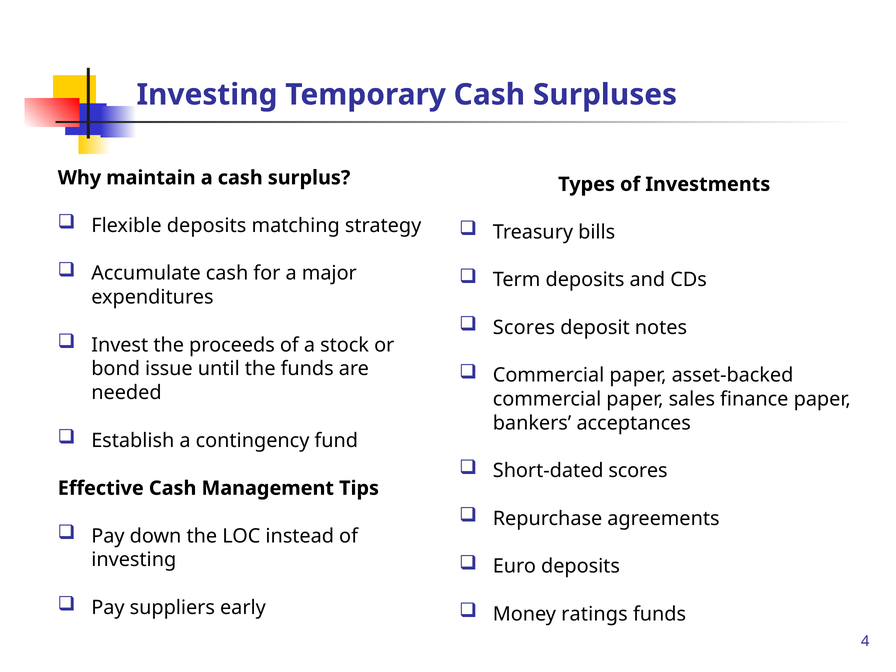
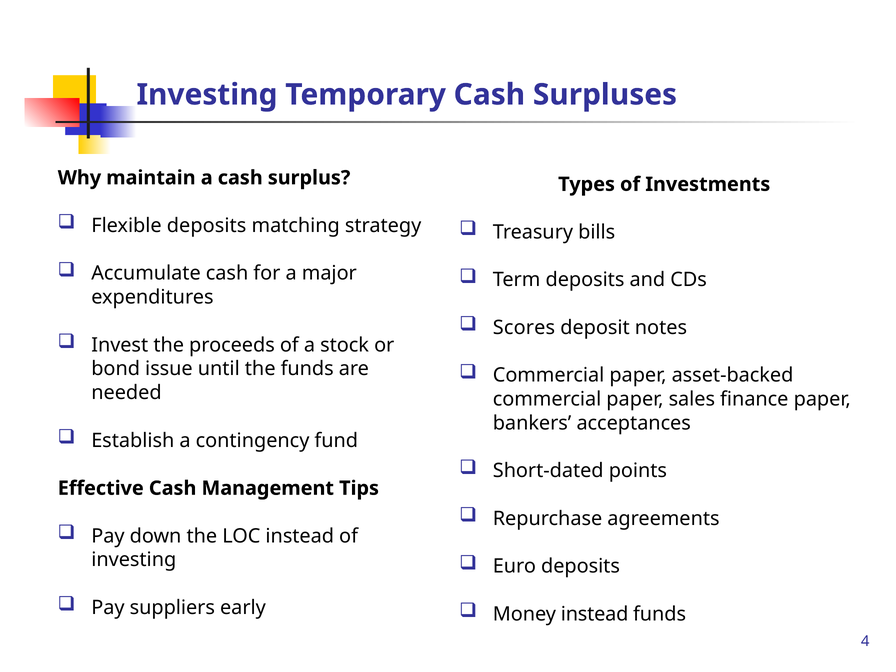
Short-dated scores: scores -> points (638, 471)
Money ratings: ratings -> instead (595, 614)
